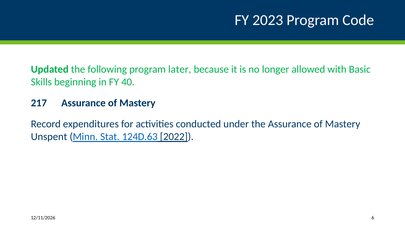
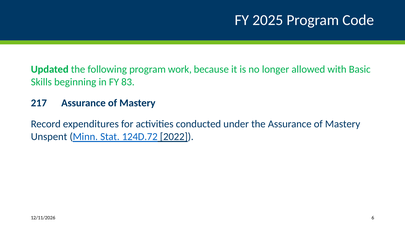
2023: 2023 -> 2025 (268, 20)
later: later -> work (180, 69)
40: 40 -> 83 (128, 82)
124D.63: 124D.63 -> 124D.72 (140, 137)
